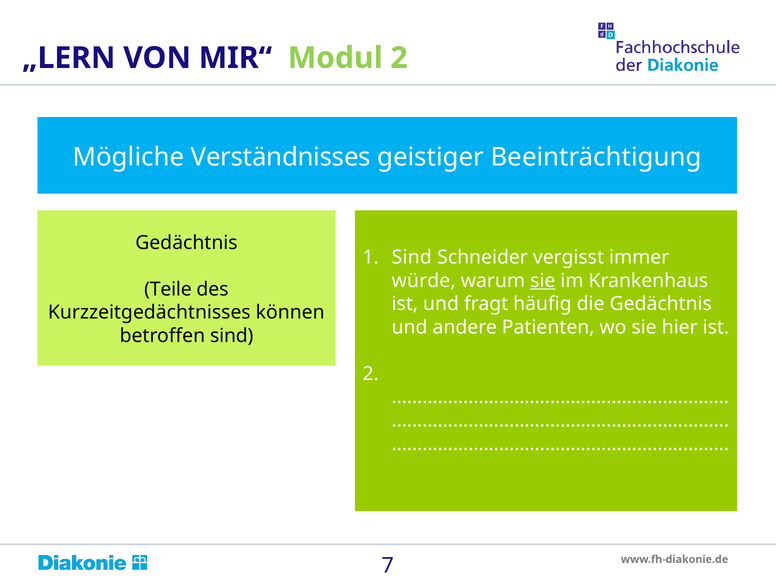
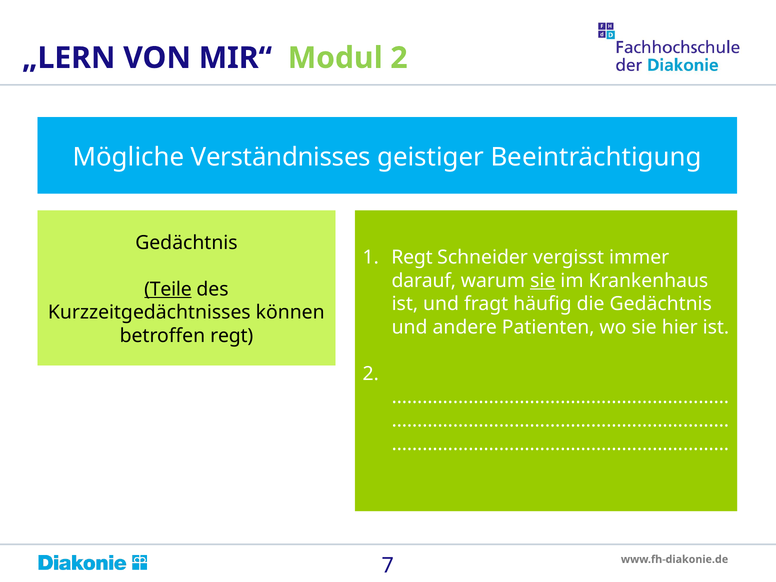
Sind: Sind -> Regt (412, 257)
würde: würde -> darauf (424, 281)
Teile underline: none -> present (168, 289)
betroffen sind: sind -> regt (232, 336)
